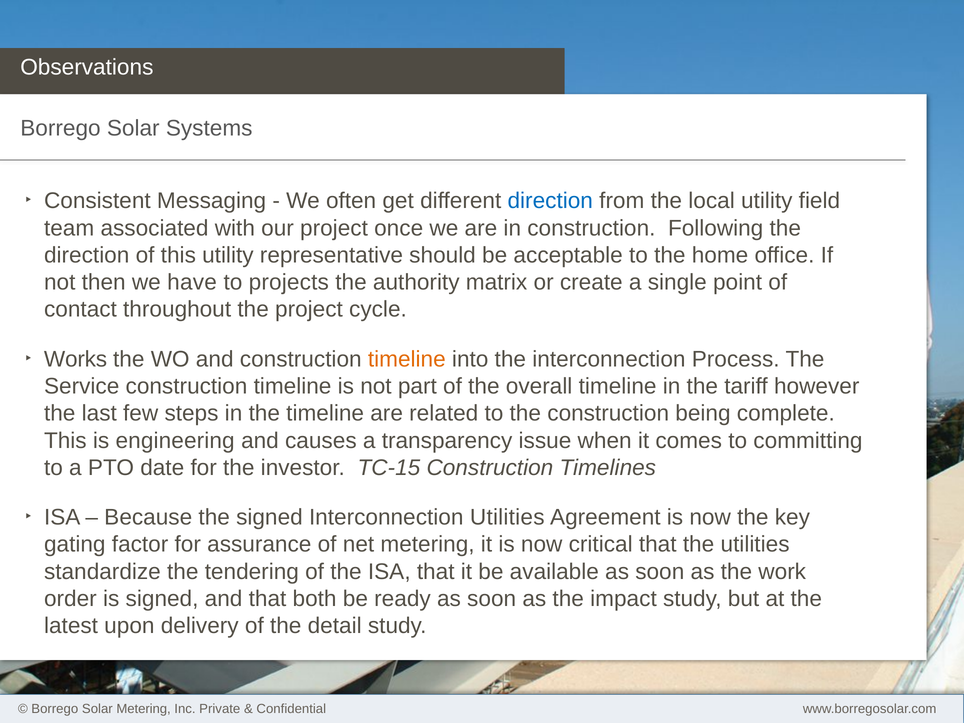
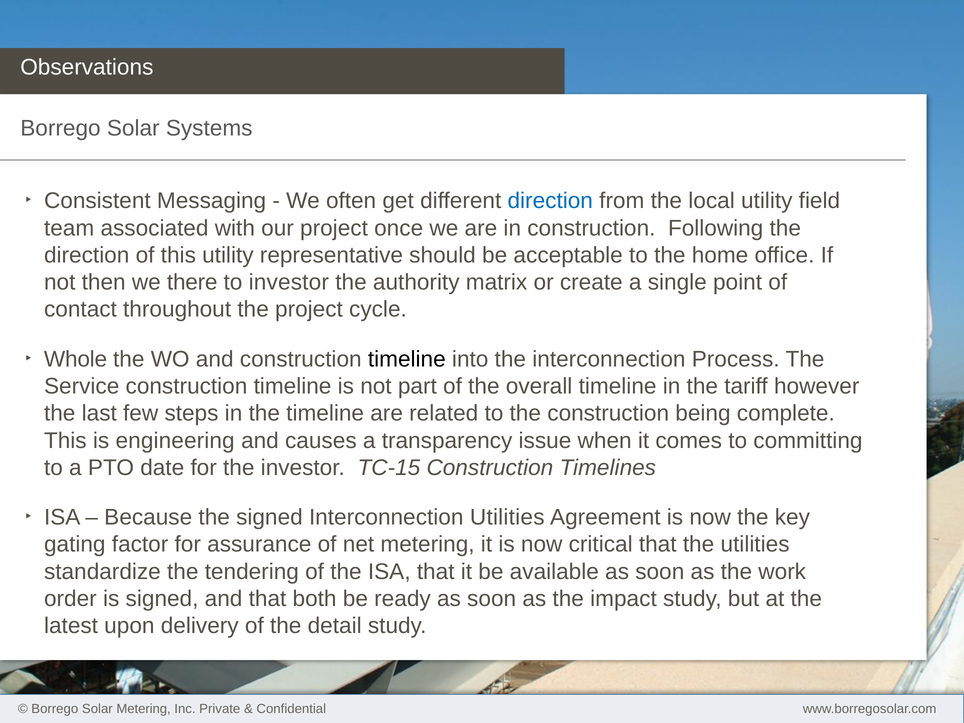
have: have -> there (192, 282)
to projects: projects -> investor (289, 282)
Works: Works -> Whole (76, 359)
timeline colour: orange -> black (407, 359)
